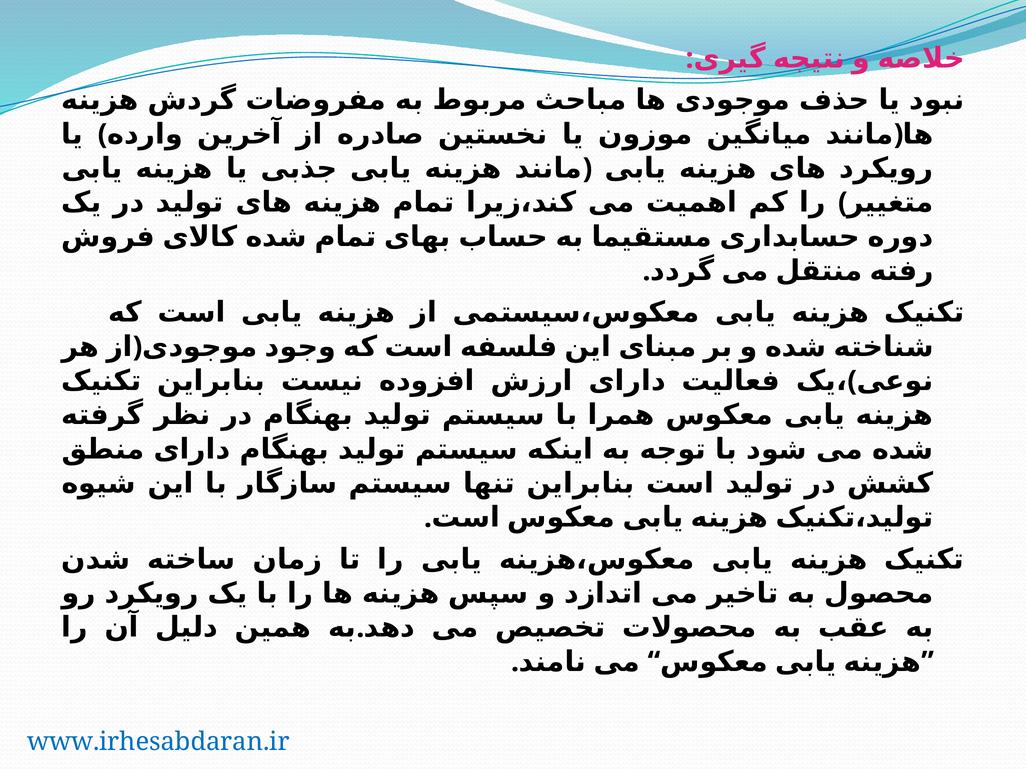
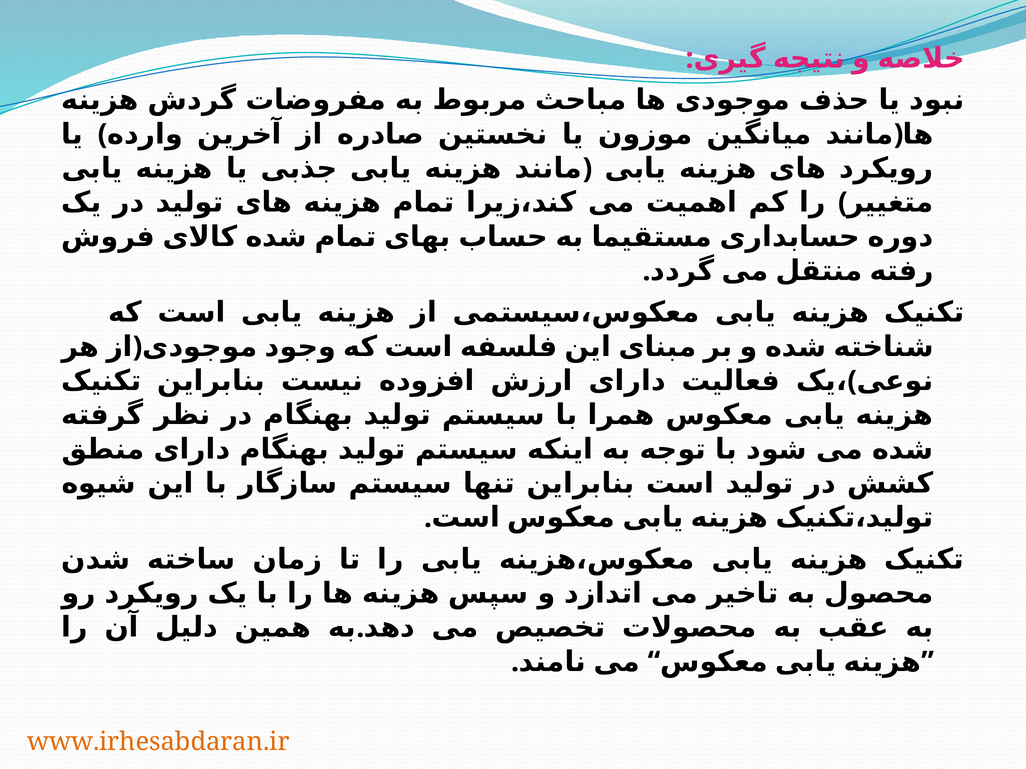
www.irhesabdaran.ir colour: blue -> orange (158, 742)
